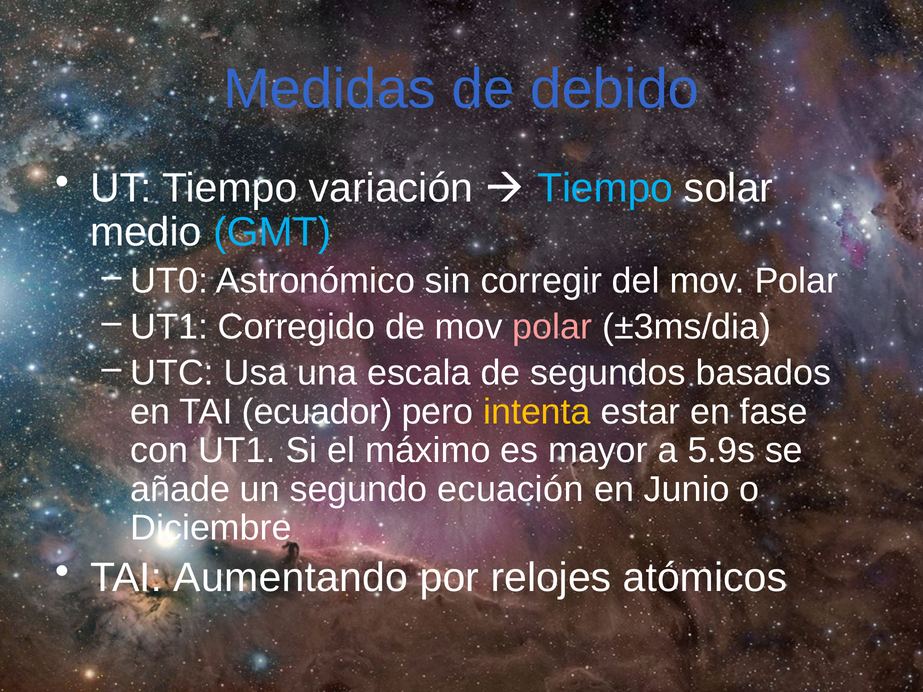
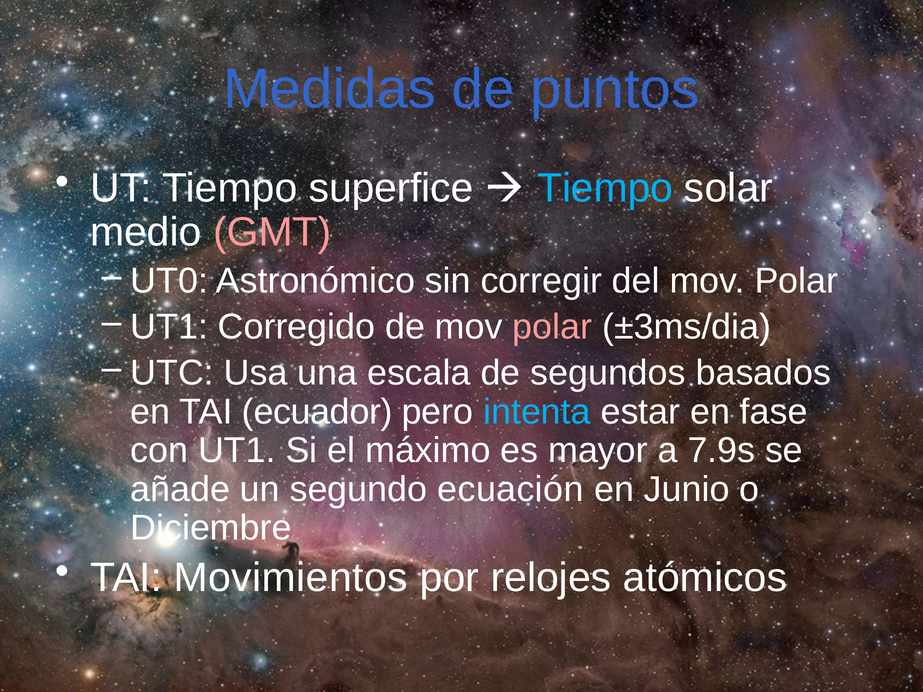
debido: debido -> puntos (615, 89)
variación: variación -> superfice (391, 188)
GMT colour: light blue -> pink (272, 232)
intenta colour: yellow -> light blue (537, 412)
5.9s: 5.9s -> 7.9s (721, 451)
Aumentando: Aumentando -> Movimientos (291, 578)
